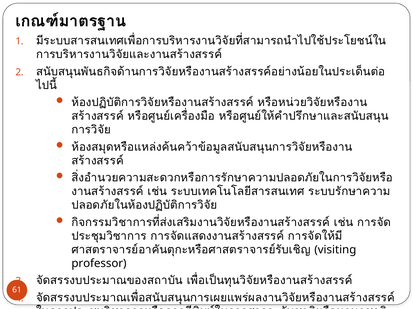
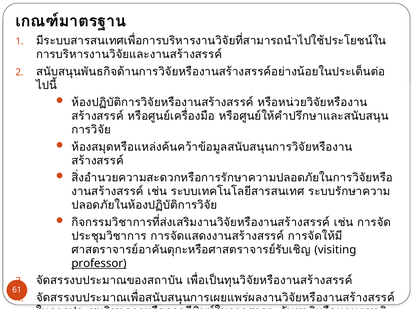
professor underline: none -> present (99, 264)
